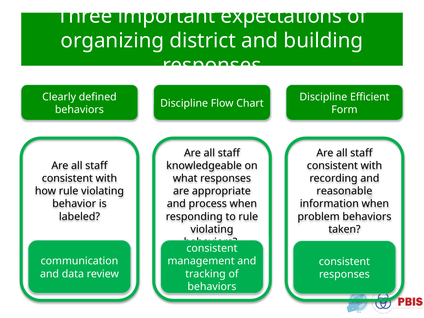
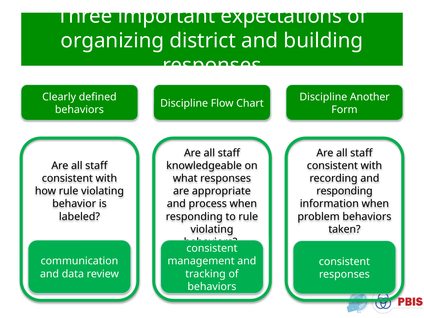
Efficient: Efficient -> Another (370, 97)
reasonable: reasonable -> responding (345, 191)
